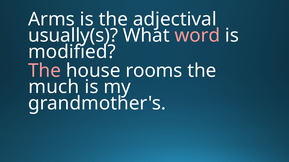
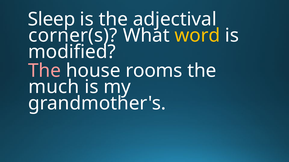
Arms: Arms -> Sleep (52, 19)
usually(s: usually(s -> corner(s (73, 36)
word colour: pink -> yellow (197, 36)
